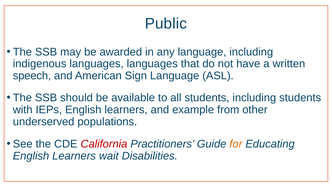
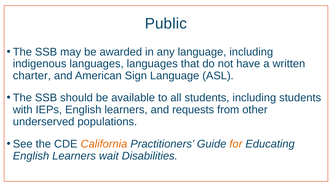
speech: speech -> charter (32, 76)
example: example -> requests (193, 110)
California colour: red -> orange (104, 144)
